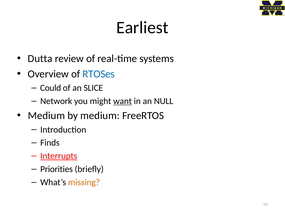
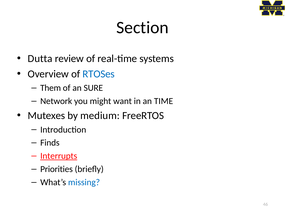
Earliest: Earliest -> Section (142, 28)
Could: Could -> Them (51, 88)
SLICE: SLICE -> SURE (93, 88)
want underline: present -> none (123, 101)
NULL: NULL -> TIME (164, 101)
Medium: Medium -> Mutexes (46, 115)
missing colour: orange -> blue (84, 182)
